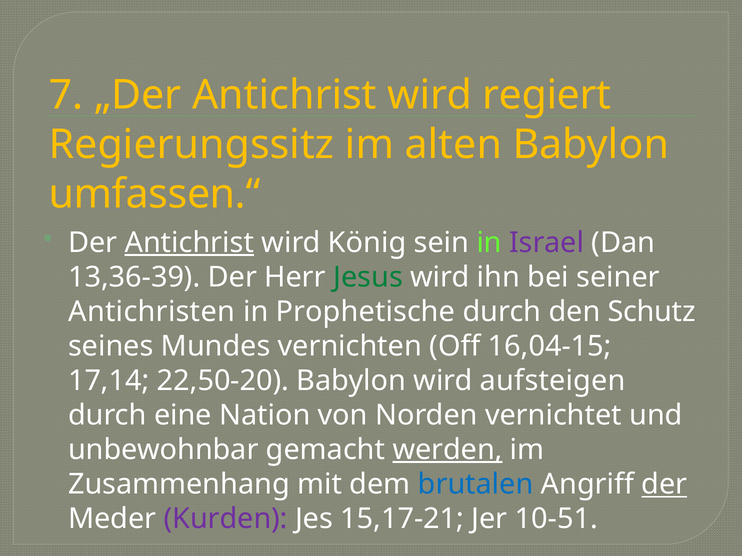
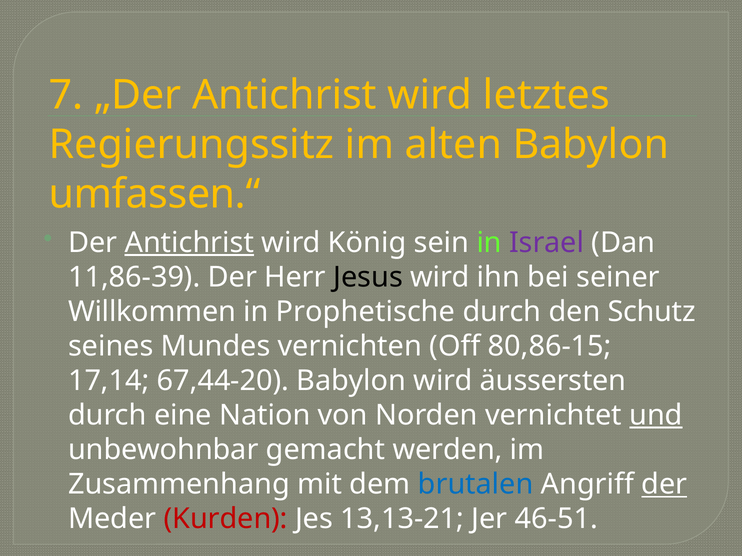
regiert: regiert -> letztes (546, 95)
13,36-39: 13,36-39 -> 11,86-39 (134, 277)
Jesus colour: green -> black (368, 277)
Antichristen: Antichristen -> Willkommen (152, 312)
16,04-15: 16,04-15 -> 80,86-15 (550, 346)
22,50-20: 22,50-20 -> 67,44-20 (223, 381)
aufsteigen: aufsteigen -> äussersten (553, 381)
und underline: none -> present (656, 416)
werden underline: present -> none (448, 450)
Kurden colour: purple -> red (226, 519)
15,17-21: 15,17-21 -> 13,13-21 (402, 519)
10-51: 10-51 -> 46-51 (556, 519)
